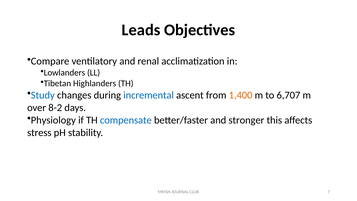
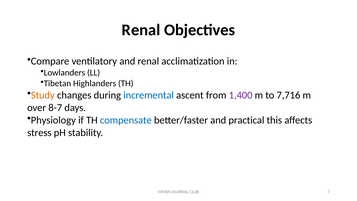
Leads: Leads -> Renal (141, 30)
Study colour: blue -> orange (43, 95)
1,400 colour: orange -> purple (241, 95)
6,707: 6,707 -> 7,716 (288, 95)
8-2: 8-2 -> 8-7 (55, 108)
stronger: stronger -> practical (246, 120)
